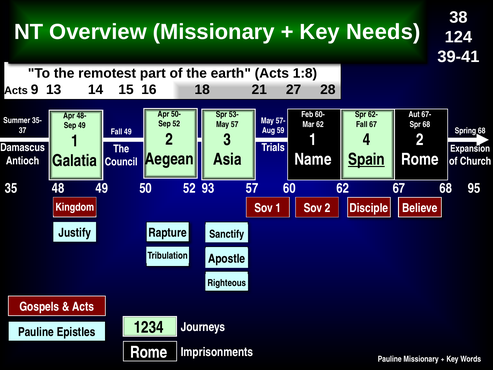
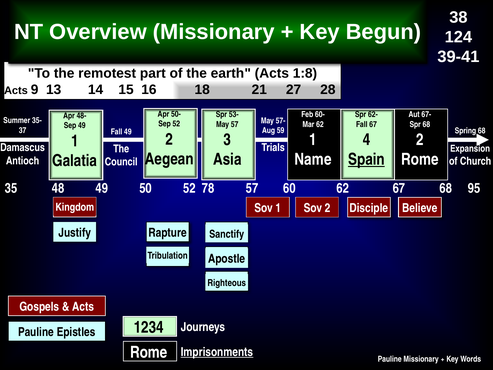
Needs: Needs -> Begun (383, 32)
93: 93 -> 78 (208, 188)
Imprisonments underline: none -> present (217, 352)
